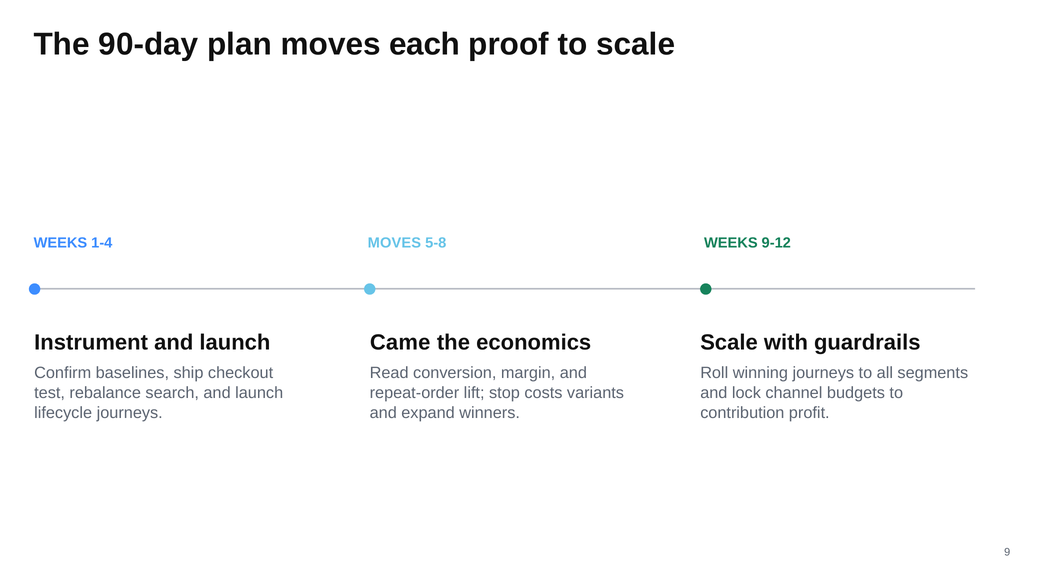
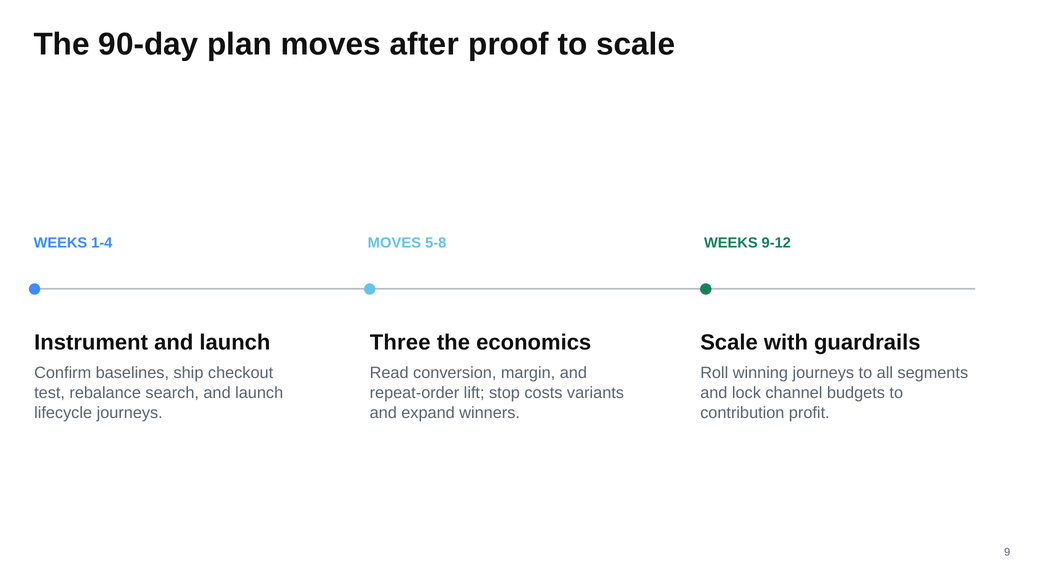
each: each -> after (424, 44)
Came: Came -> Three (400, 343)
